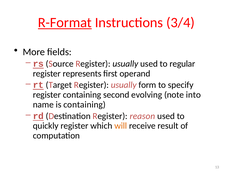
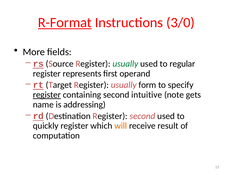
3/4: 3/4 -> 3/0 (181, 23)
usually colour: black -> green (125, 64)
register underline: none -> present (47, 95)
evolving: evolving -> intuitive (147, 95)
into: into -> gets (193, 95)
is containing: containing -> addressing (85, 104)
Register reason: reason -> second (142, 116)
